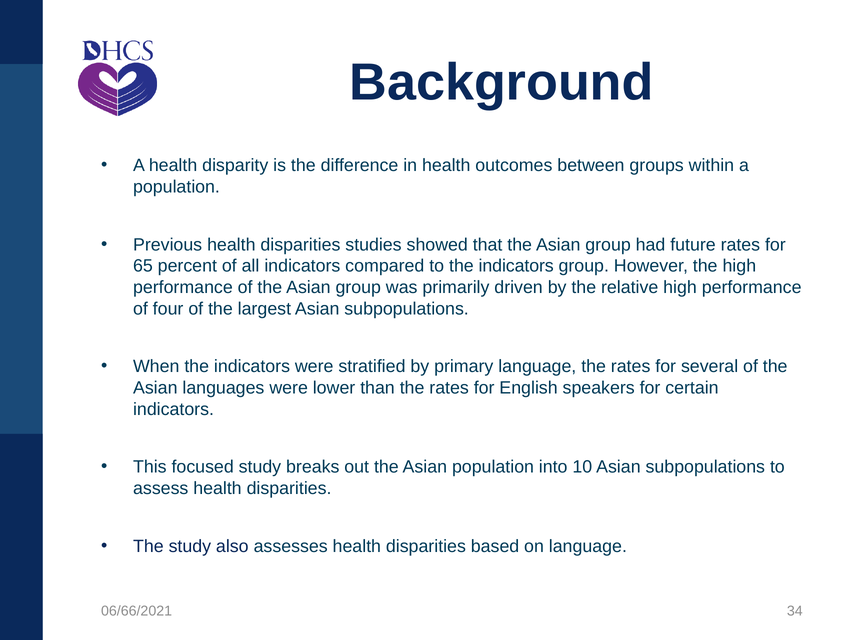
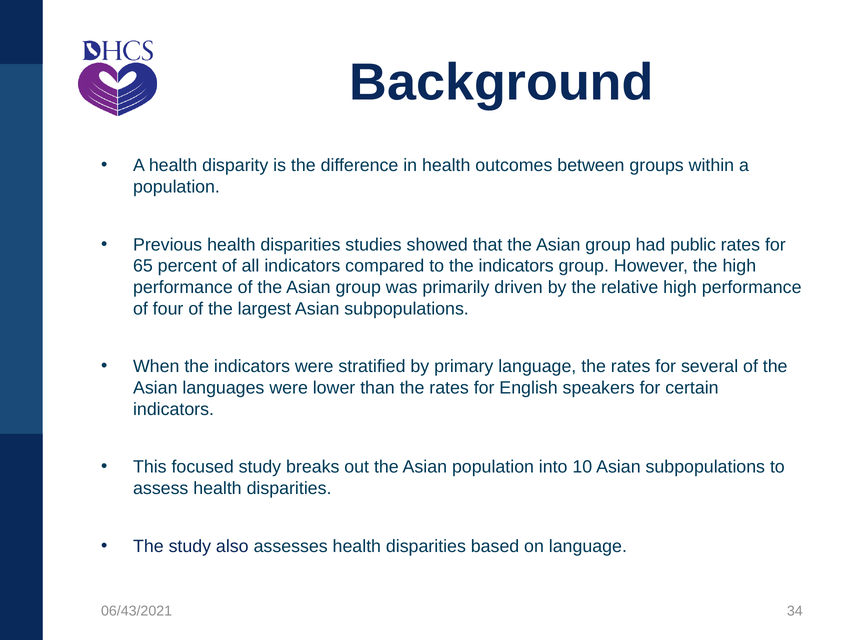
future: future -> public (693, 245)
06/66/2021: 06/66/2021 -> 06/43/2021 (137, 612)
